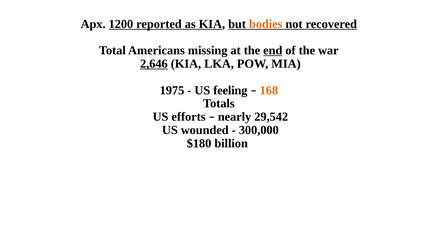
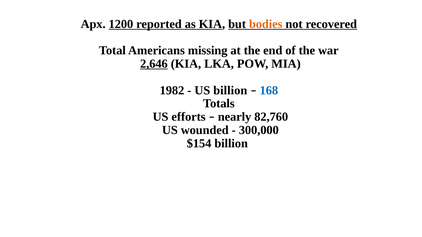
end underline: present -> none (273, 51)
1975: 1975 -> 1982 (172, 90)
US feeling: feeling -> billion (230, 90)
168 colour: orange -> blue (269, 90)
29,542: 29,542 -> 82,760 (271, 117)
$180: $180 -> $154 (199, 144)
